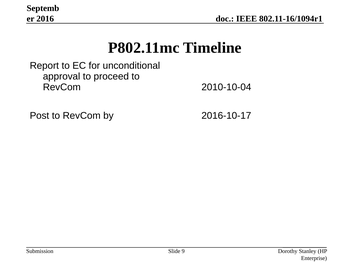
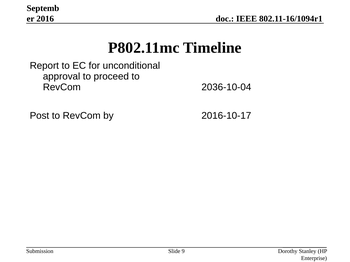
2010-10-04: 2010-10-04 -> 2036-10-04 (226, 87)
